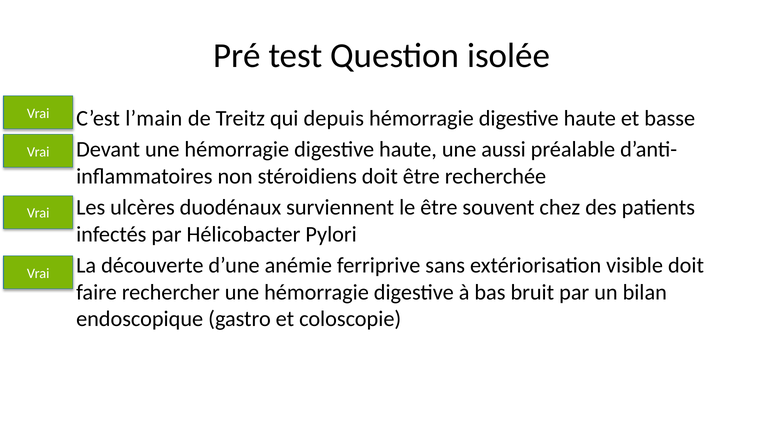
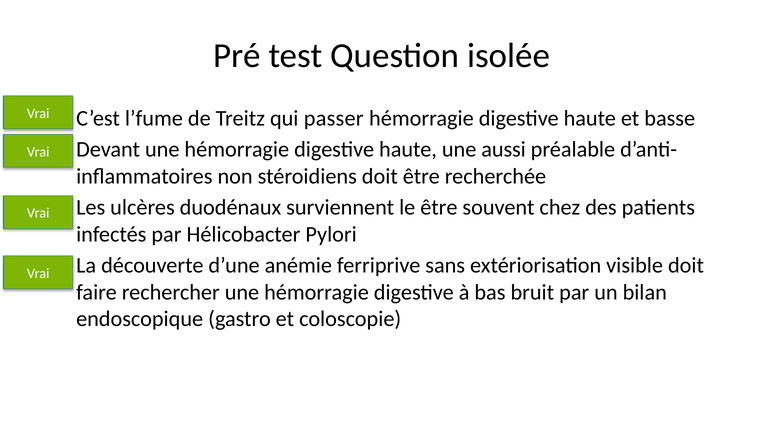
l’main: l’main -> l’fume (154, 118)
depuis: depuis -> passer (334, 118)
